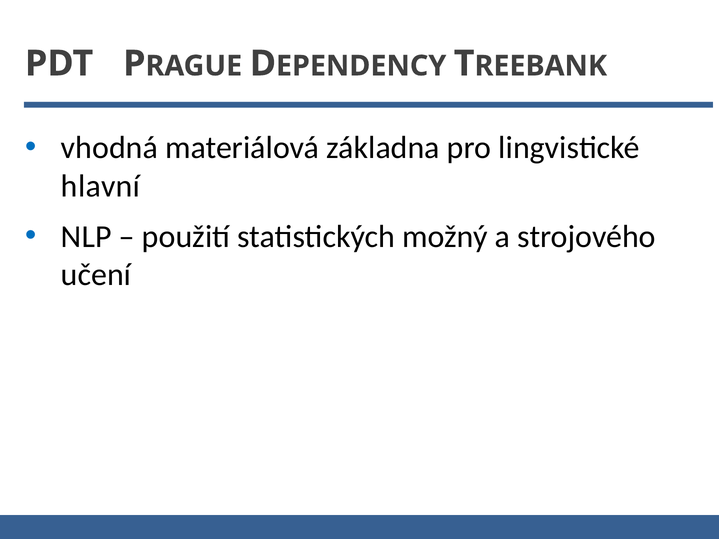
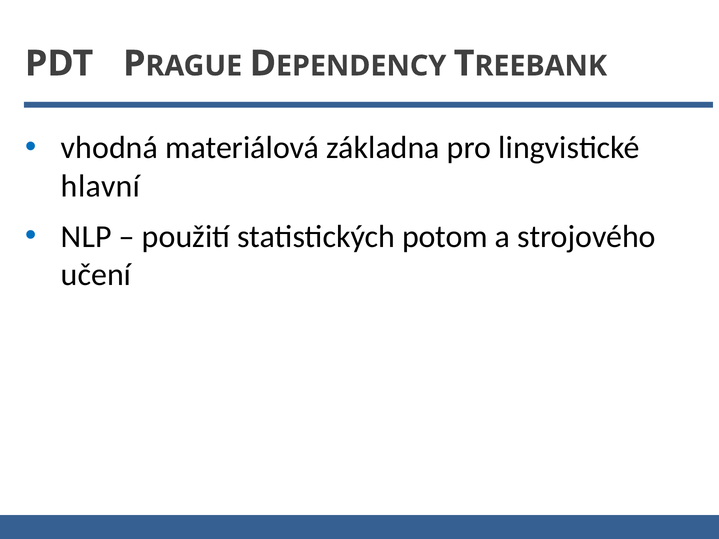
možný: možný -> potom (445, 237)
